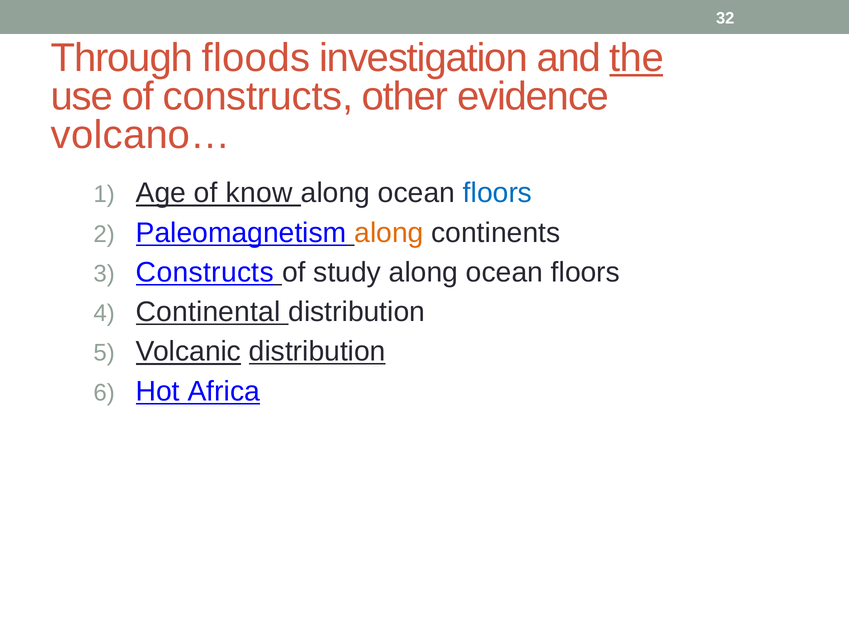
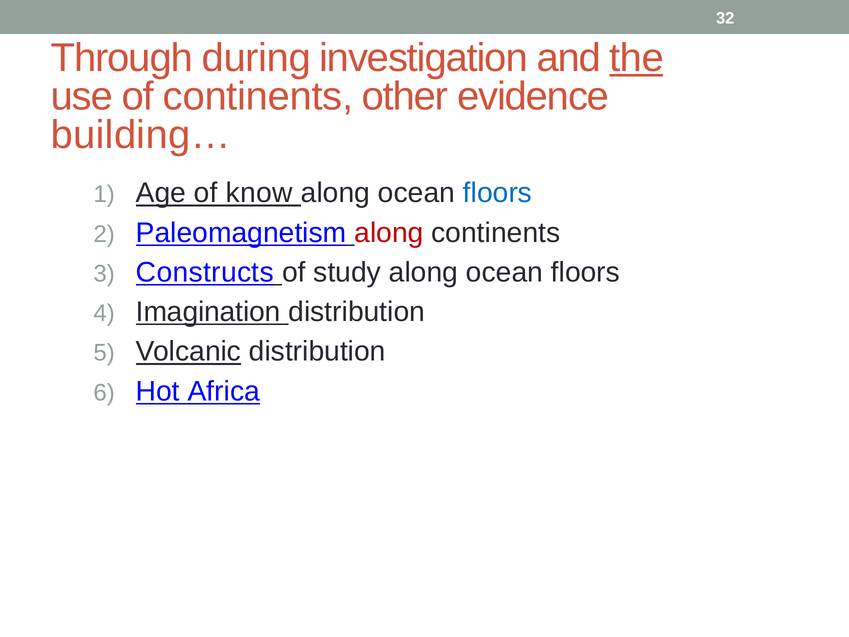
floods: floods -> during (256, 58)
of constructs: constructs -> continents (258, 97)
volcano…: volcano… -> building… (141, 135)
along colour: orange -> red (389, 233)
Continental: Continental -> Imagination (208, 312)
distribution underline: present -> none (317, 351)
